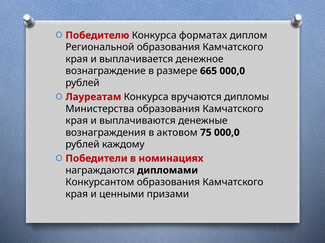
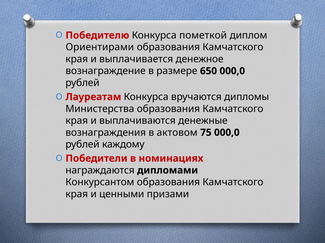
форматах: форматах -> пометкой (203, 35)
Региональной: Региональной -> Ориентирами (100, 47)
665: 665 -> 650 (209, 71)
